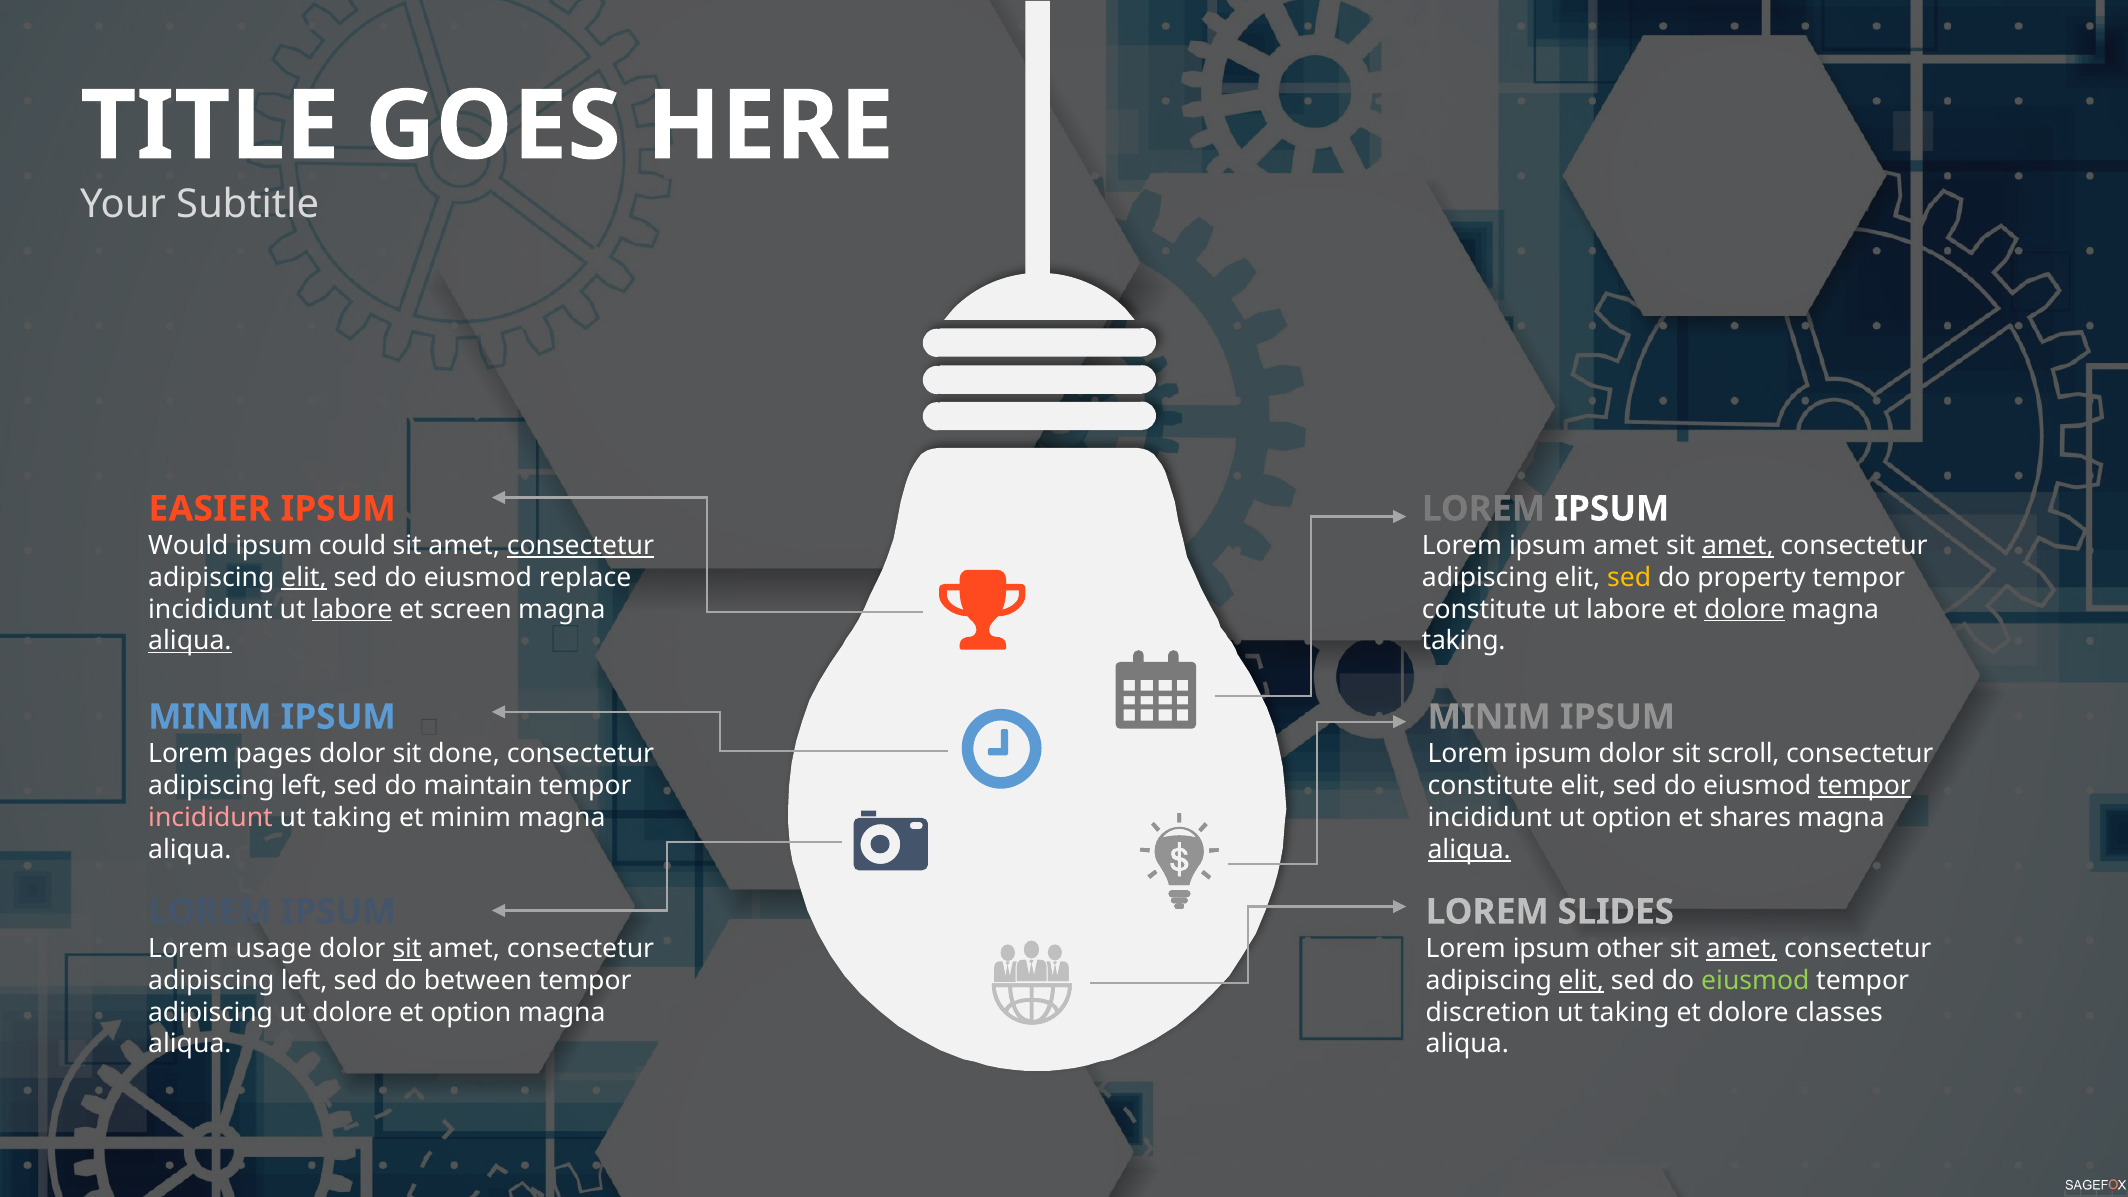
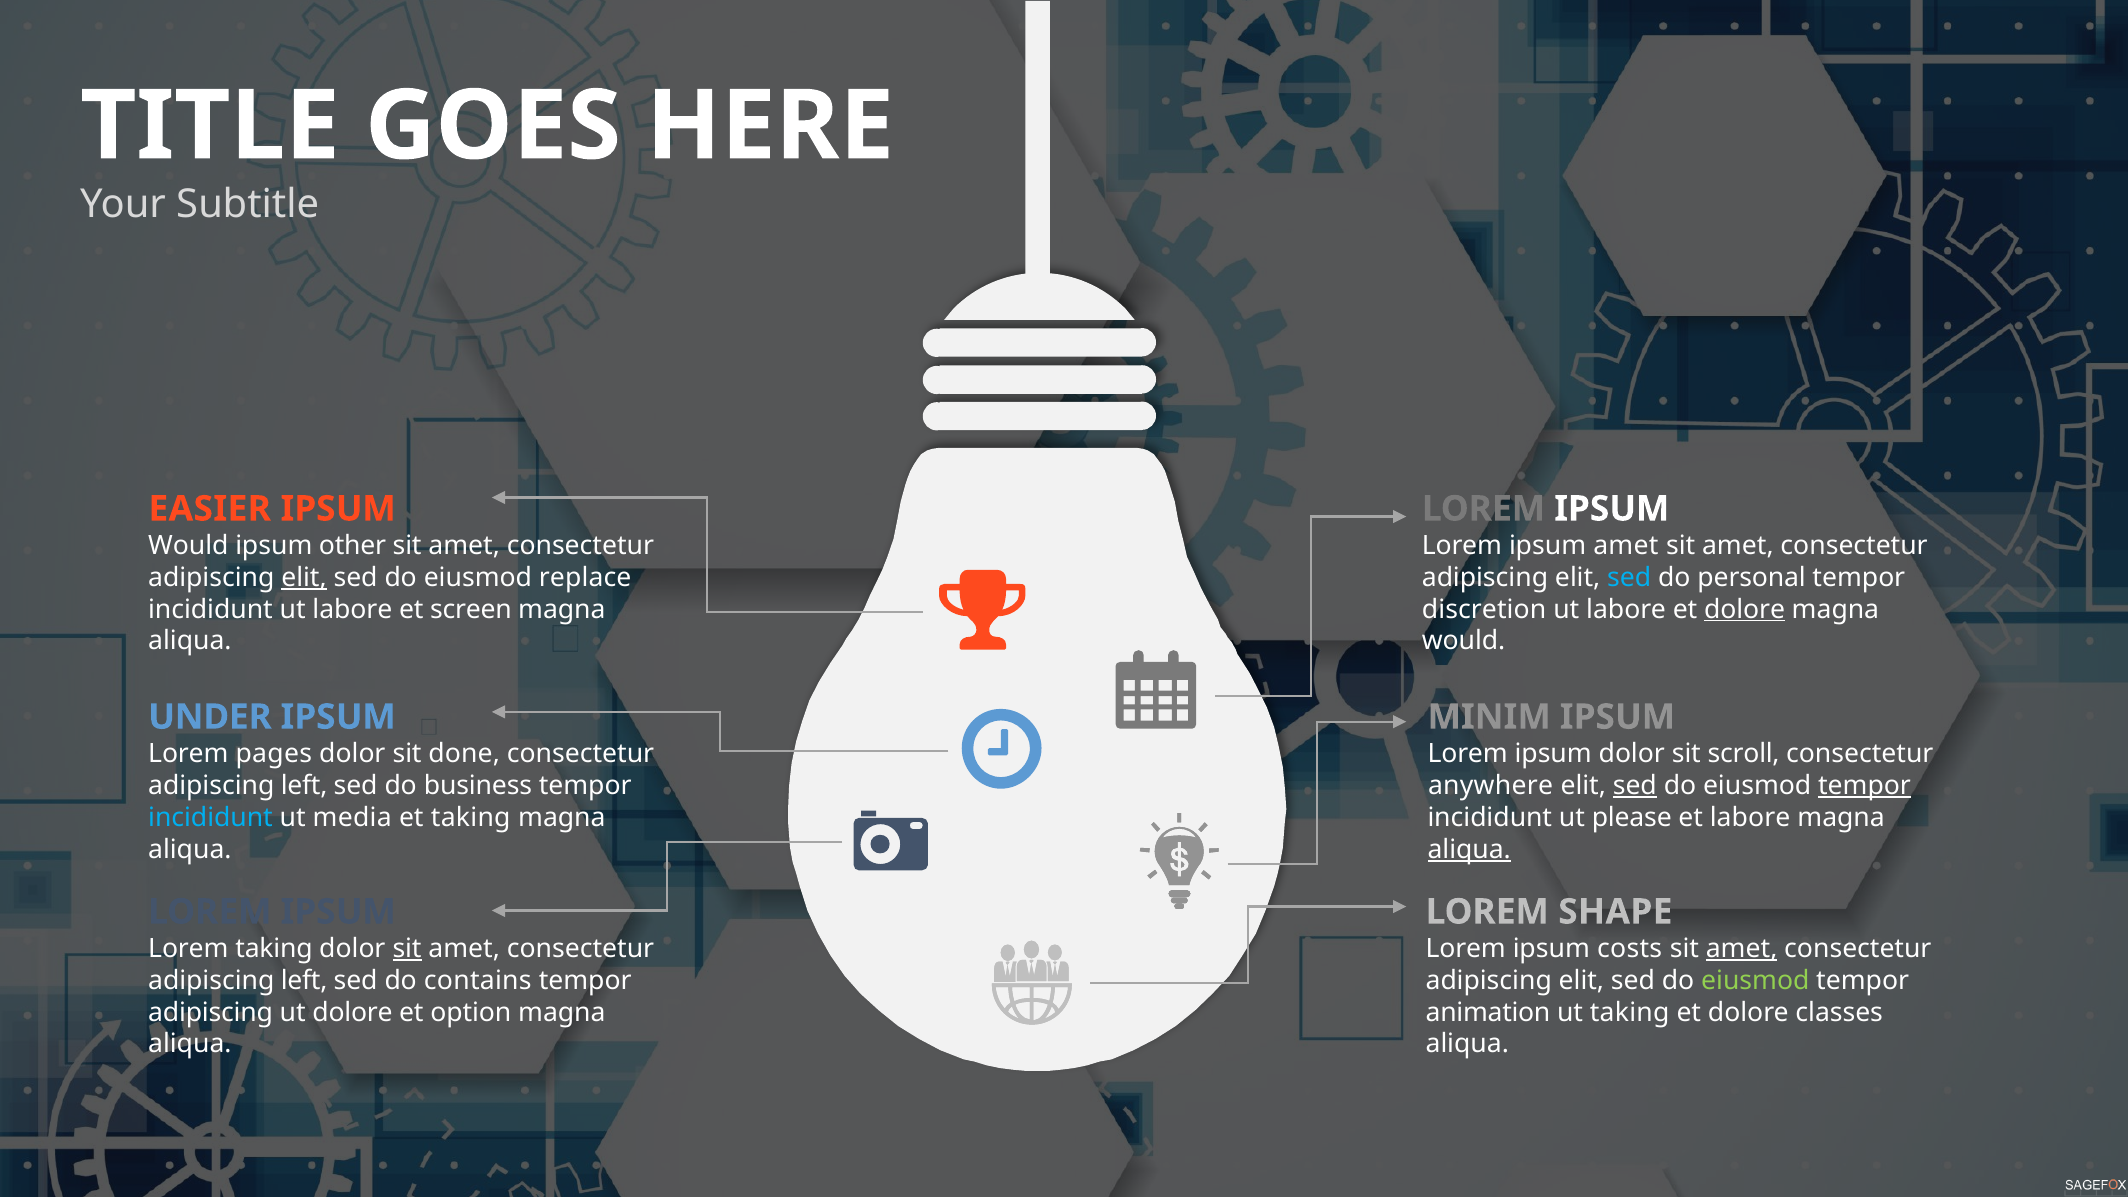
could: could -> other (352, 545)
consectetur underline: present -> none (580, 545)
amet underline: present -> none (1738, 545)
sed colour: yellow -> light blue (1629, 577)
property: property -> personal (1752, 577)
labore underline: present -> none (352, 609)
constitute: constitute -> discretion (1484, 609)
aliqua underline: present -> none (190, 641)
taking: taking -> would (1464, 641)
MINIM: MINIM -> UNDER (210, 717)
maintain: maintain -> business (478, 786)
constitute: constitute -> anywhere (1491, 786)
sed underline: none -> present (1635, 786)
incididunt colour: pink -> light blue (210, 817)
taking: taking -> media (352, 817)
et minim: minim -> taking (471, 817)
ut option: option -> please (1632, 817)
et shares: shares -> labore (1750, 817)
SLIDES: SLIDES -> SHAPE (1615, 912)
Lorem usage: usage -> taking (274, 948)
other: other -> costs (1630, 948)
between: between -> contains (478, 980)
elit underline: present -> none (1581, 980)
discretion: discretion -> animation (1488, 1012)
